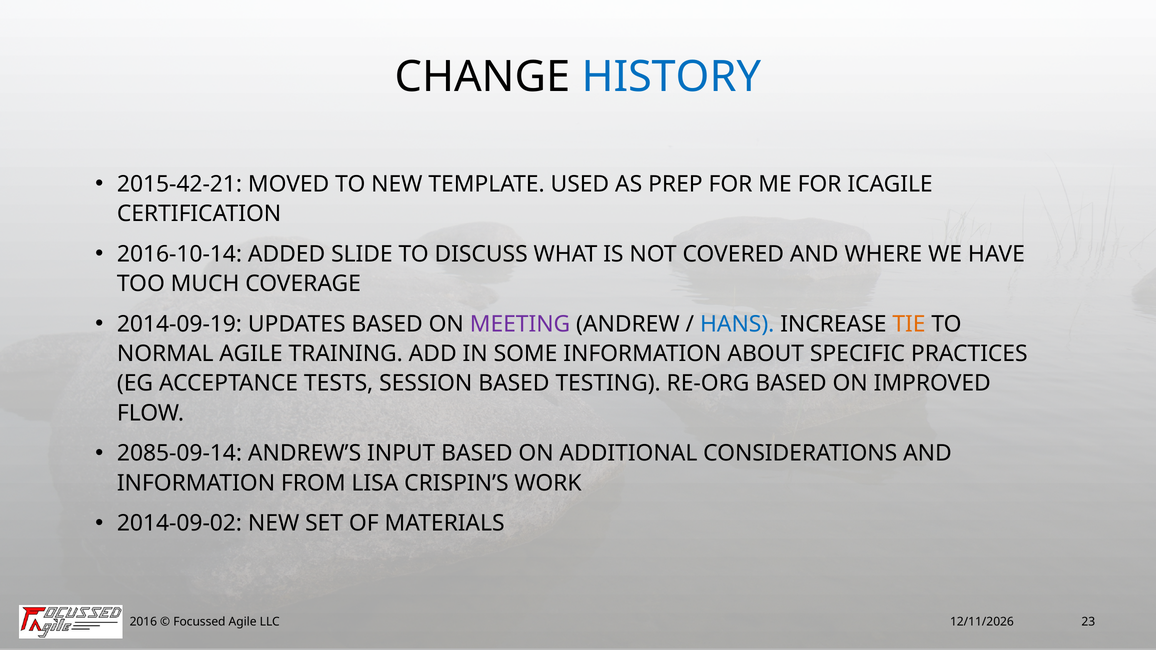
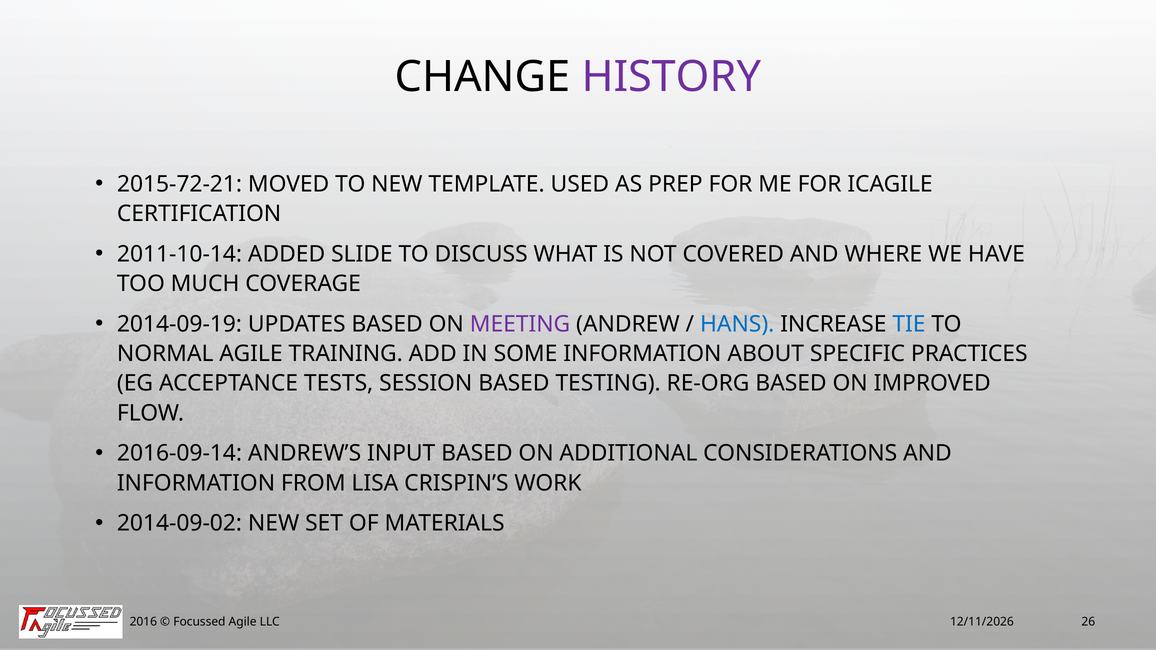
HISTORY colour: blue -> purple (671, 77)
2015-42-21: 2015-42-21 -> 2015-72-21 (179, 184)
2016-10-14: 2016-10-14 -> 2011-10-14 (179, 254)
TIE colour: orange -> blue (909, 324)
2085-09-14: 2085-09-14 -> 2016-09-14 (179, 454)
23: 23 -> 26 (1088, 622)
